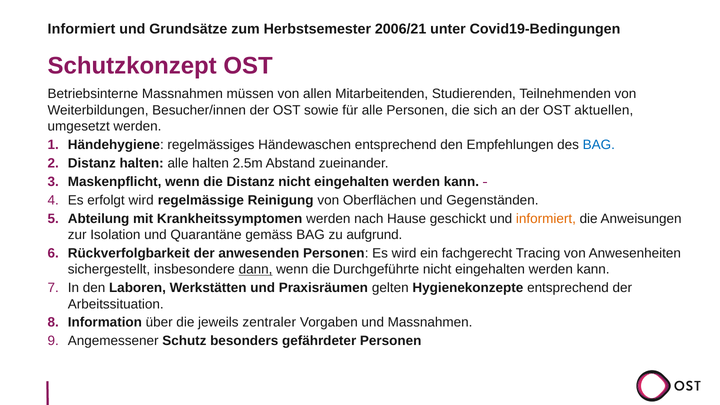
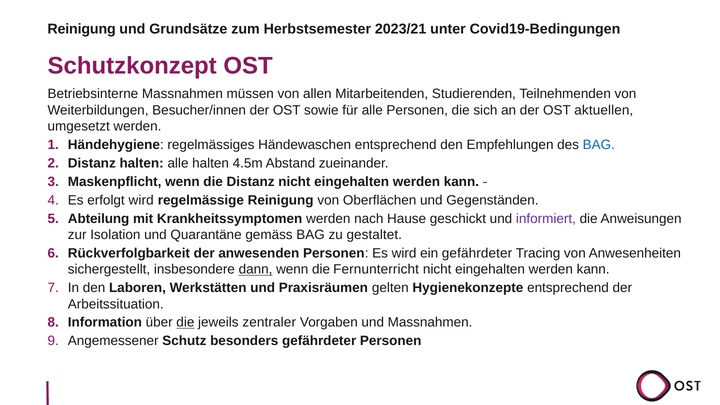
Informiert: Informiert -> Reinigung (82, 29)
2006/21: 2006/21 -> 2023/21 (401, 29)
2.5m: 2.5m -> 4.5m (248, 163)
informiert colour: orange -> purple (546, 218)
aufgrund: aufgrund -> gestaltet (374, 235)
ein fachgerecht: fachgerecht -> gefährdeter (477, 253)
Durchgeführte: Durchgeführte -> Fernunterricht (376, 269)
die underline: none -> present (185, 322)
